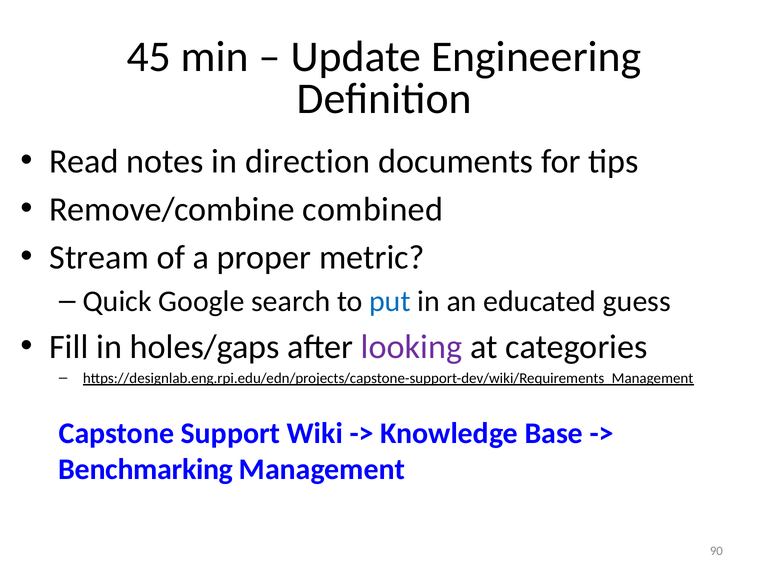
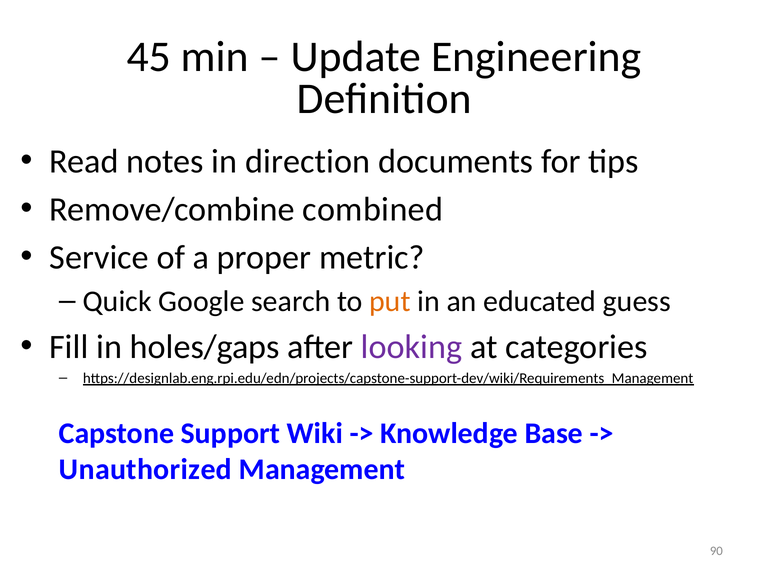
Stream: Stream -> Service (99, 257)
put colour: blue -> orange (390, 301)
Benchmarking: Benchmarking -> Unauthorized (145, 469)
